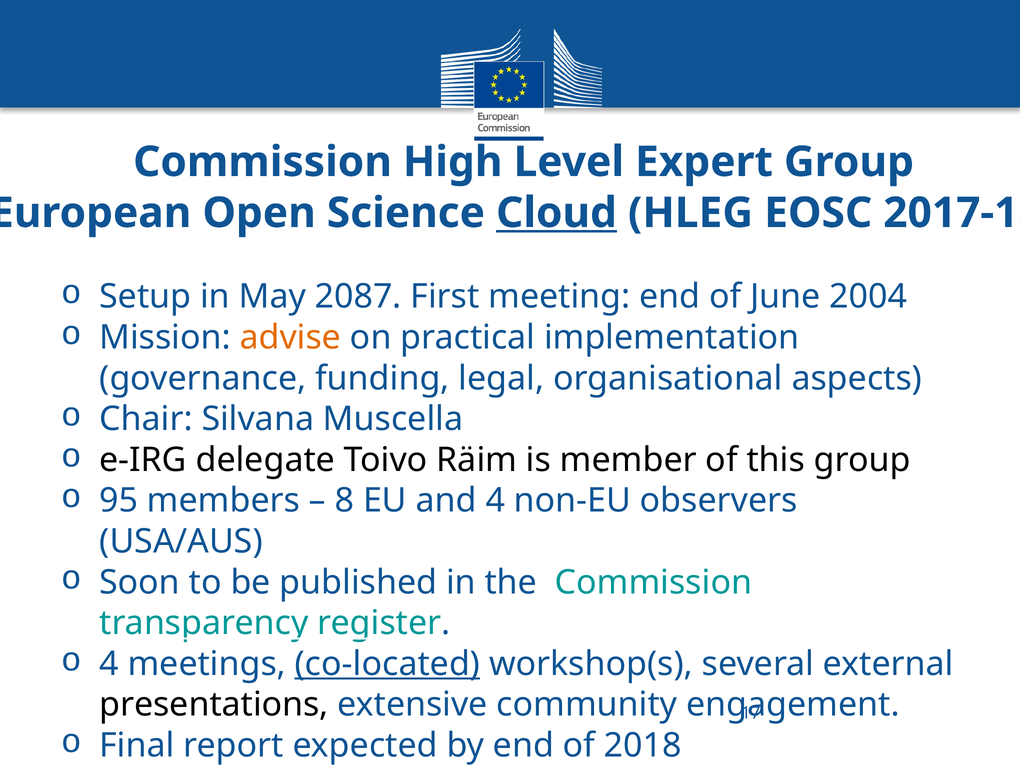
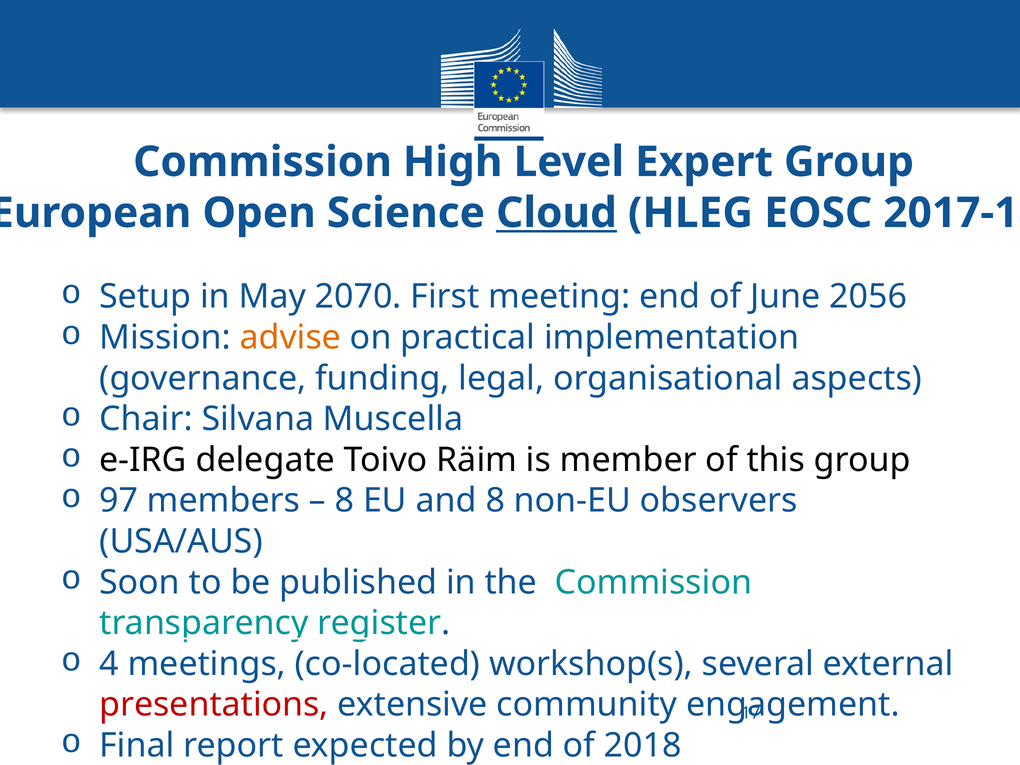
2087: 2087 -> 2070 (358, 297)
2004: 2004 -> 2056 (868, 297)
95: 95 -> 97 (119, 501)
and 4: 4 -> 8 (495, 501)
co-located underline: present -> none (387, 664)
presentations colour: black -> red (214, 705)
